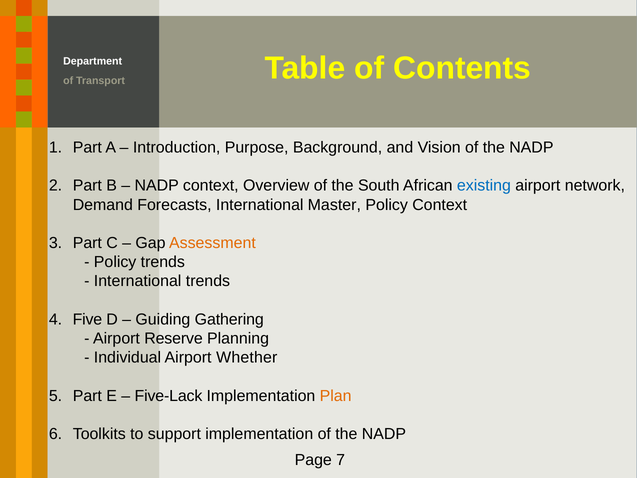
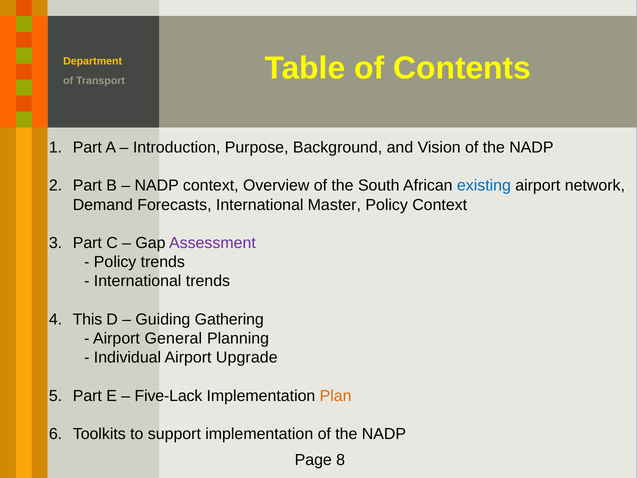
Department colour: white -> yellow (93, 61)
Assessment colour: orange -> purple (212, 243)
Five: Five -> This (87, 319)
Reserve: Reserve -> General (173, 338)
Whether: Whether -> Upgrade (247, 358)
7: 7 -> 8 (341, 460)
